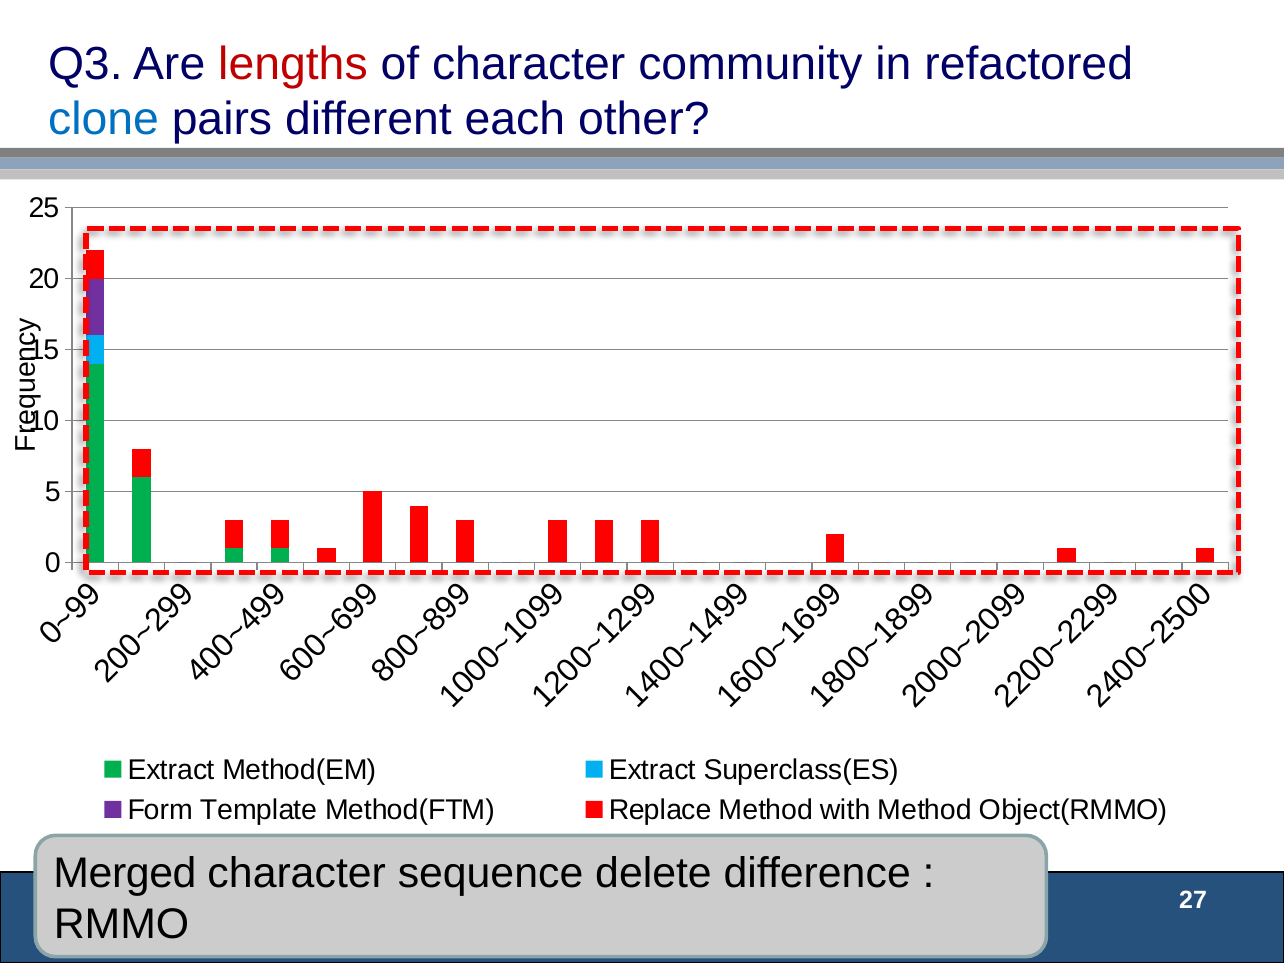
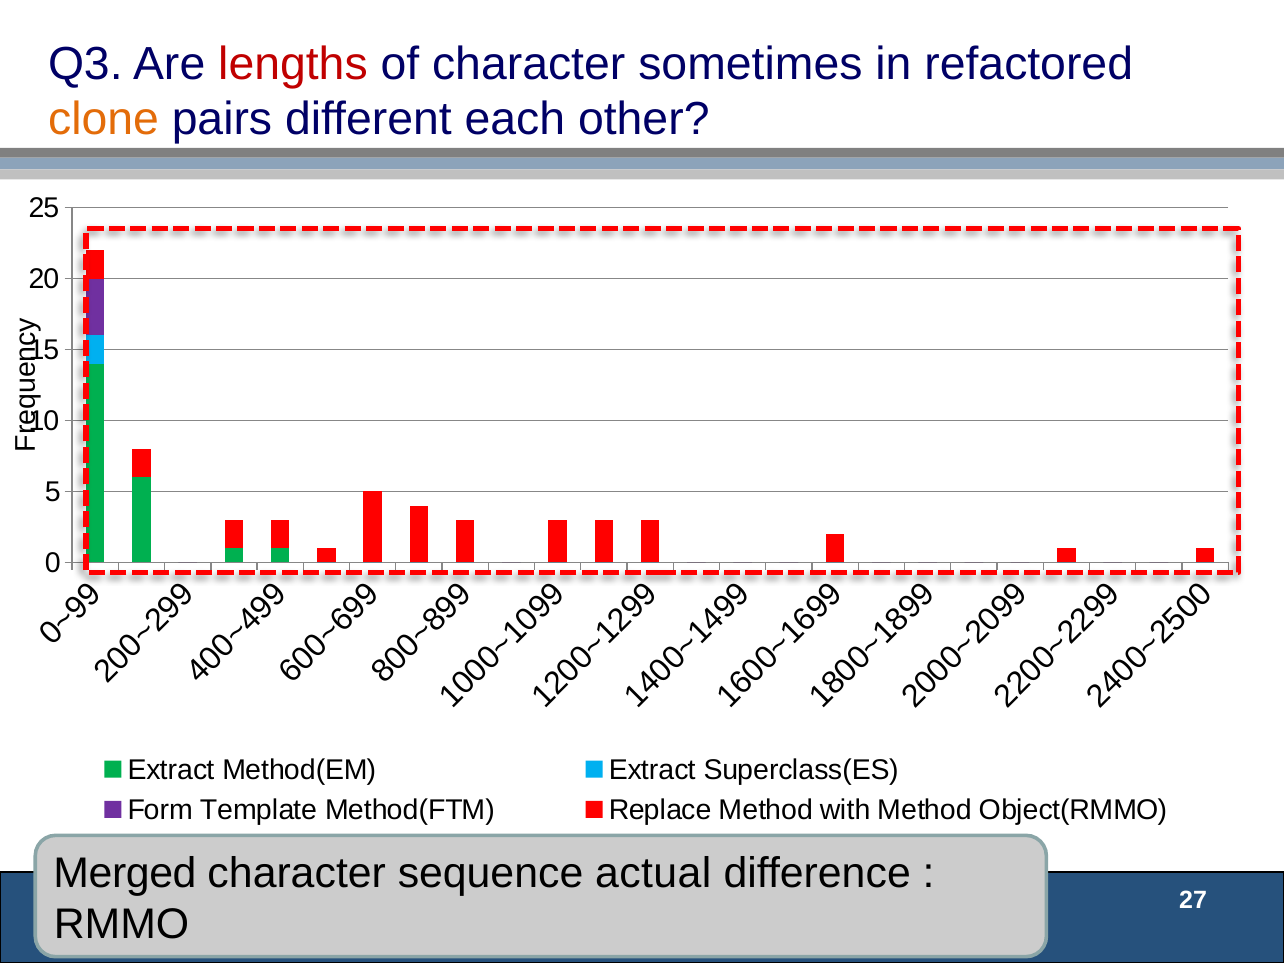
community: community -> sometimes (750, 64)
clone colour: blue -> orange (103, 120)
delete: delete -> actual (653, 873)
